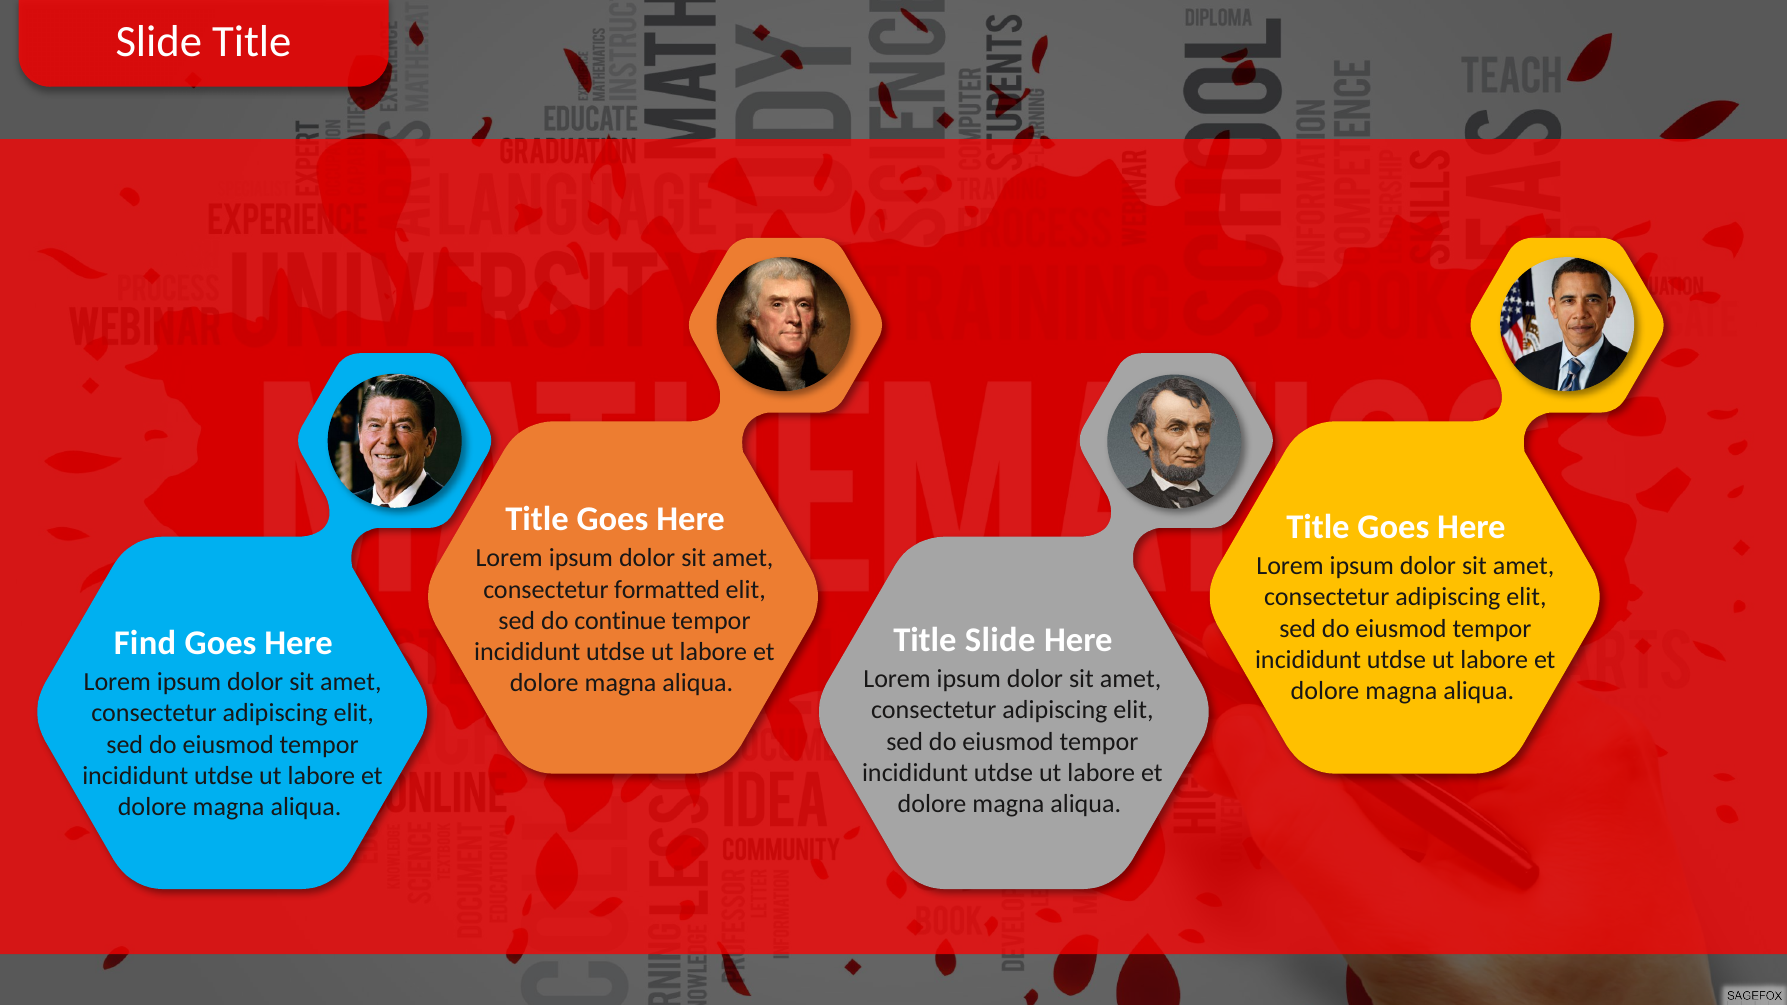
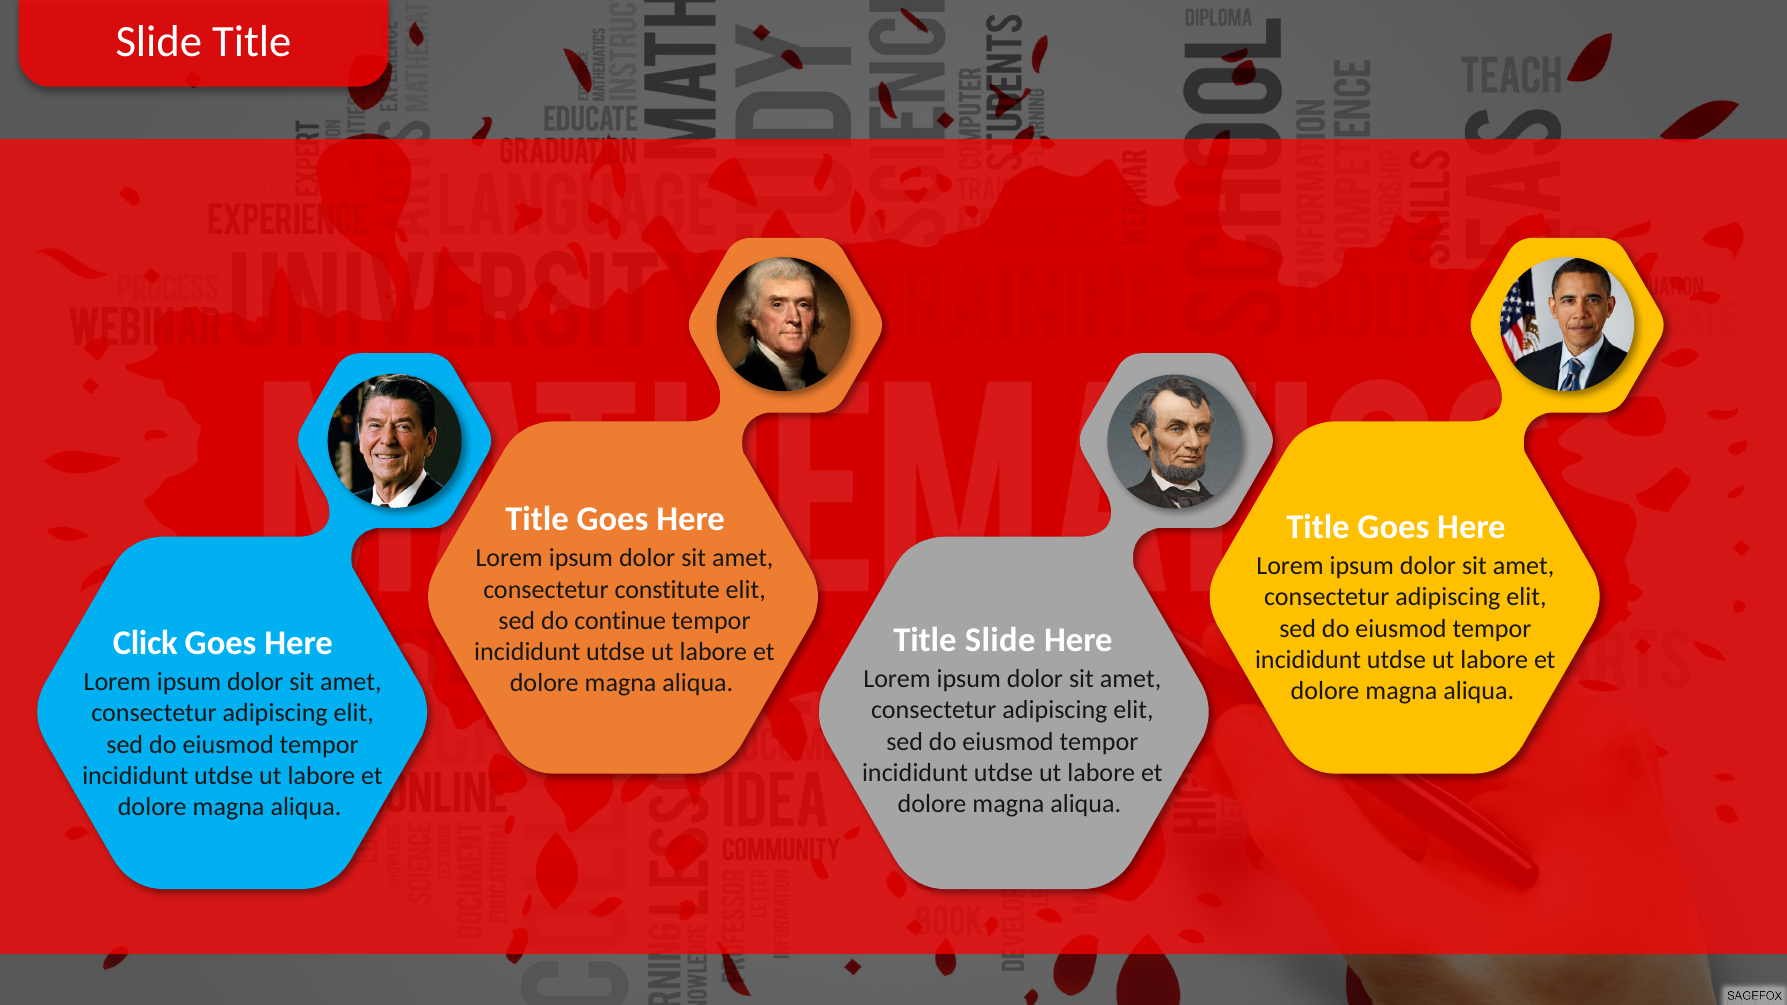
formatted: formatted -> constitute (667, 590)
Find: Find -> Click (145, 643)
